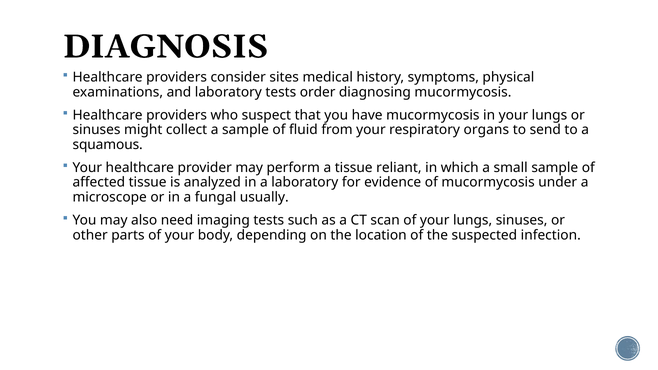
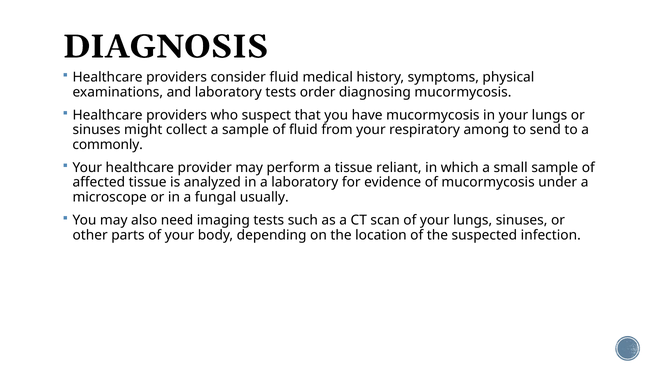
consider sites: sites -> fluid (284, 77)
organs: organs -> among (486, 130)
squamous: squamous -> commonly (108, 145)
